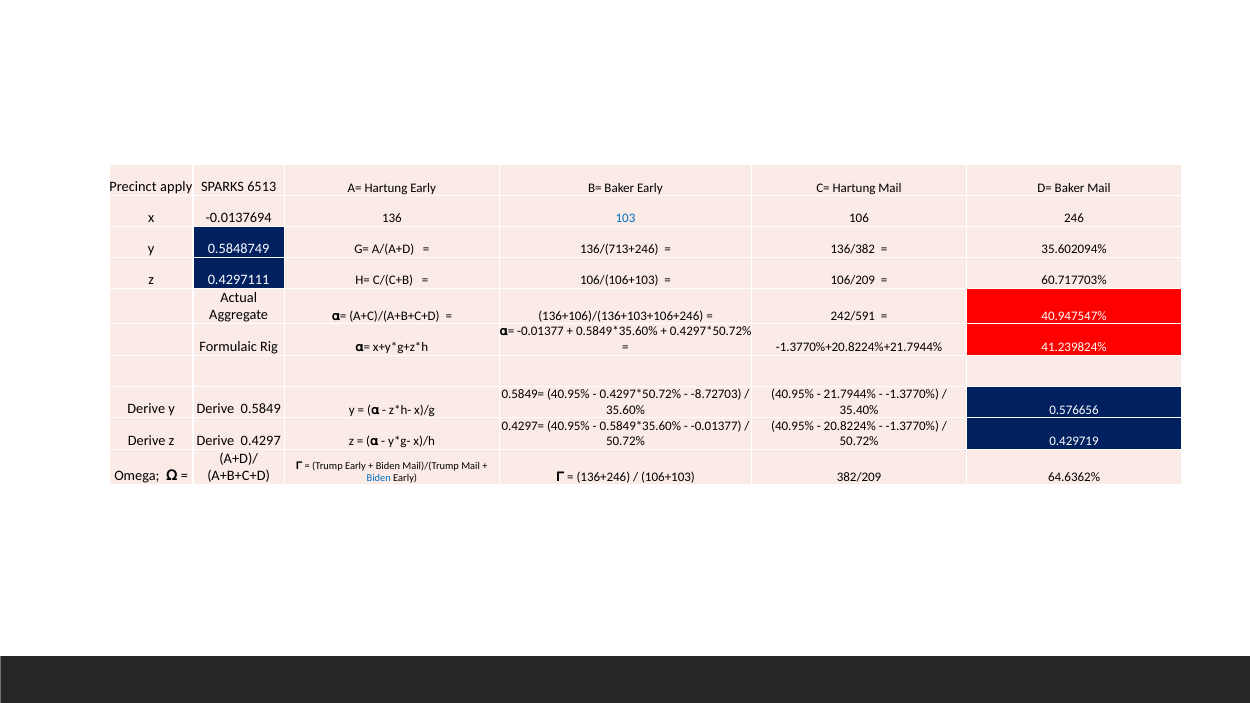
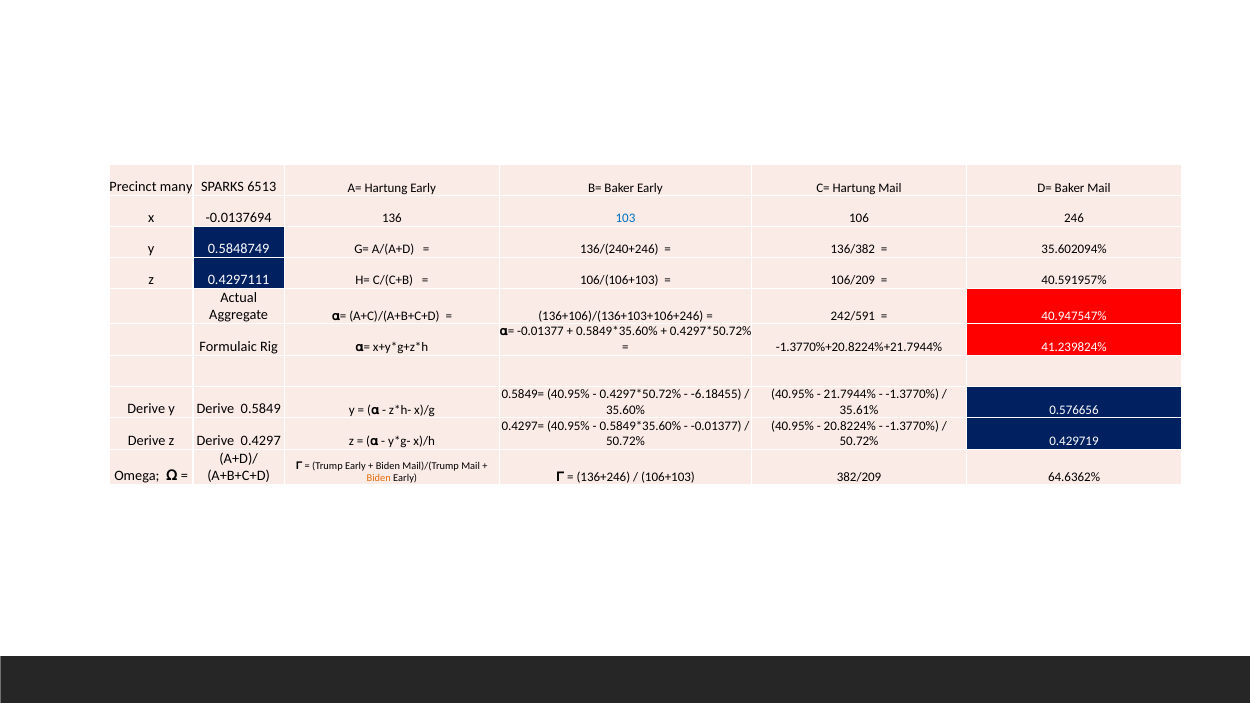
apply: apply -> many (176, 187)
136/(713+246: 136/(713+246 -> 136/(240+246 (619, 250)
60.717703%: 60.717703% -> 40.591957% (1074, 280)
-8.72703: -8.72703 -> -6.18455 (716, 394)
35.40%: 35.40% -> 35.61% (859, 410)
Biden colour: blue -> orange (379, 479)
